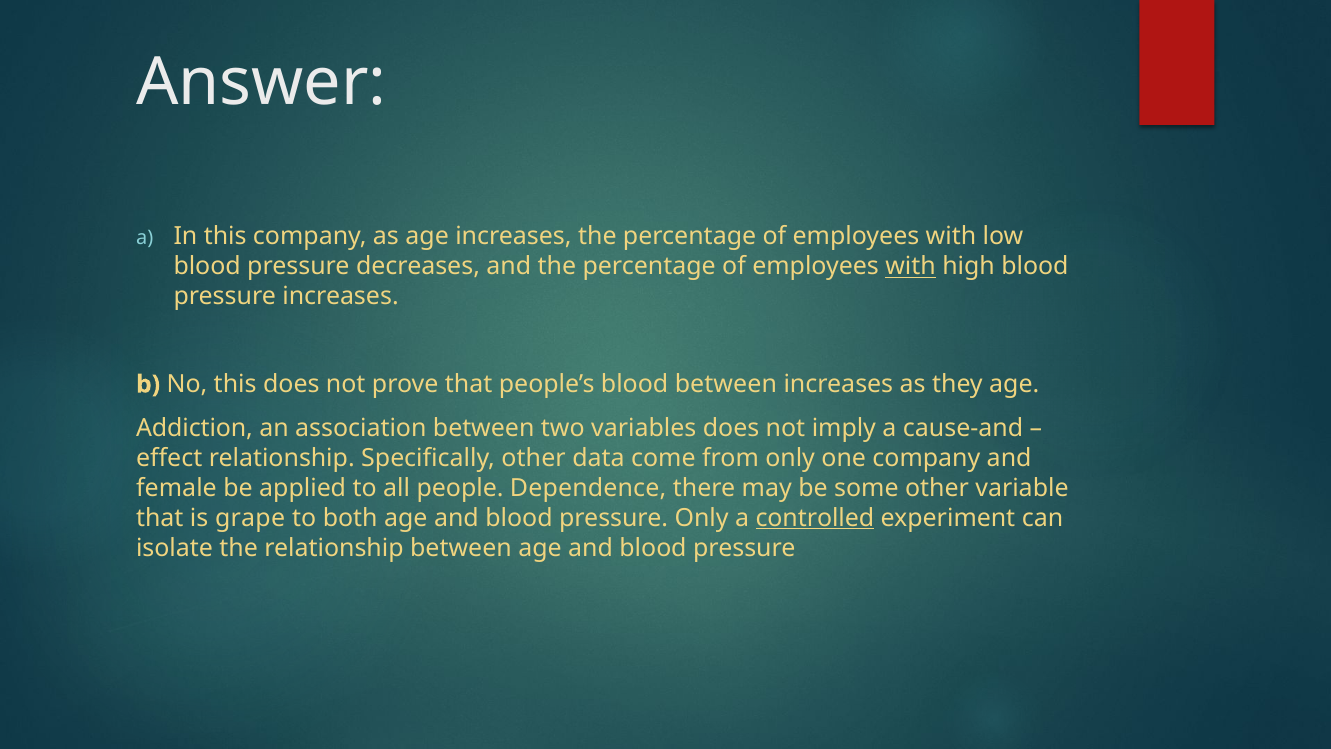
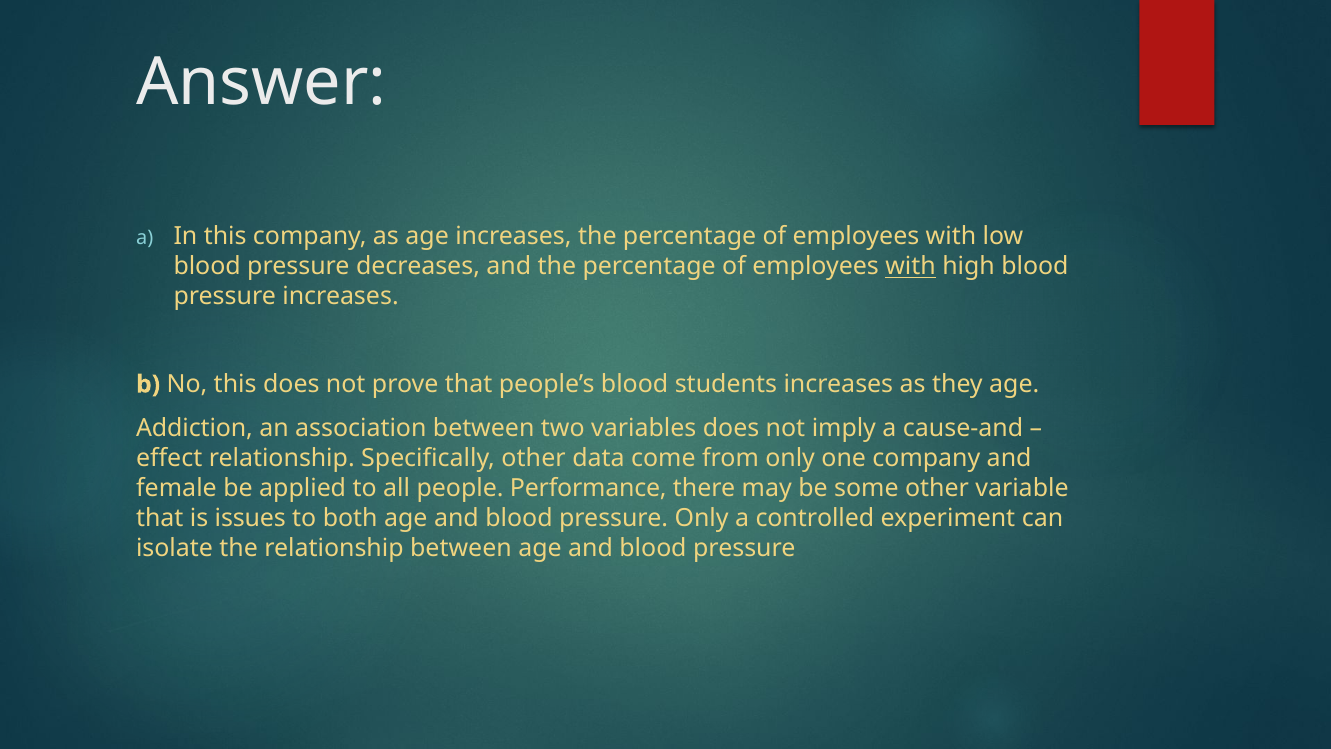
blood between: between -> students (726, 384)
Dependence: Dependence -> Performance (588, 488)
grape: grape -> issues (250, 518)
controlled underline: present -> none (815, 518)
